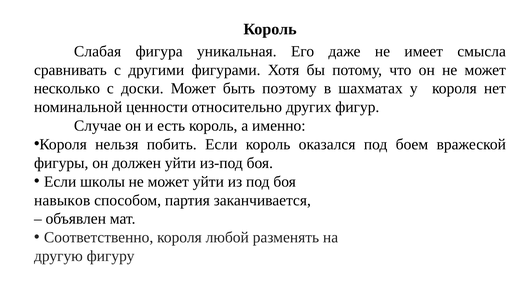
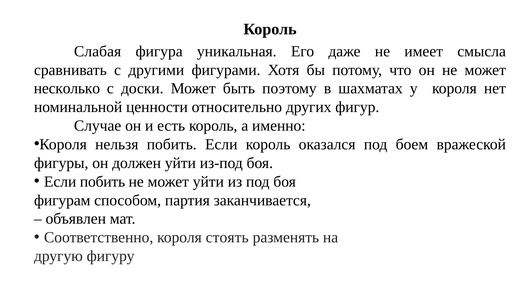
Если школы: школы -> побить (103, 182)
навыков: навыков -> фигурам (62, 200)
любой: любой -> стоять (227, 238)
